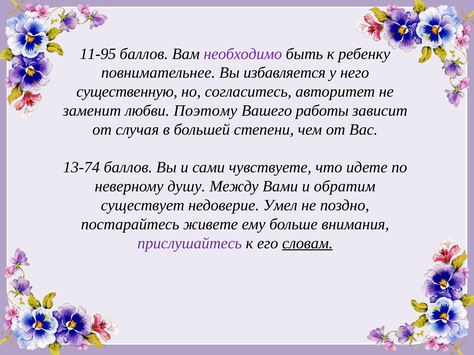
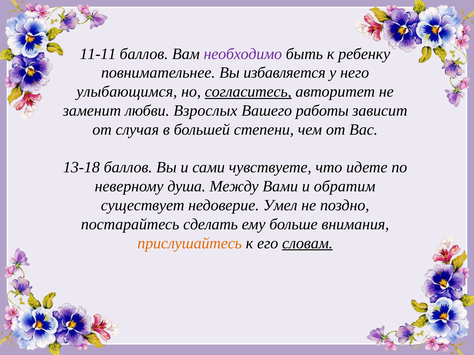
11-95: 11-95 -> 11-11 (98, 54)
существенную: существенную -> улыбающимся (127, 92)
согласитесь underline: none -> present (248, 92)
Поэтому: Поэтому -> Взрослых (205, 111)
13-74: 13-74 -> 13-18 (81, 168)
душу: душу -> душа (187, 187)
живете: живете -> сделать (211, 225)
прислушайтесь colour: purple -> orange (190, 244)
